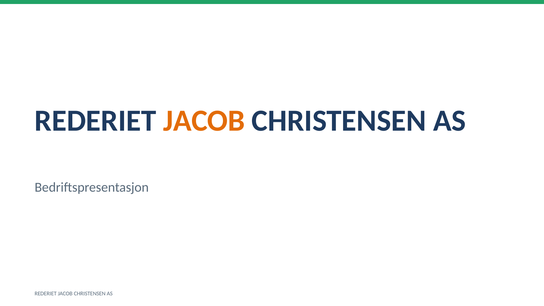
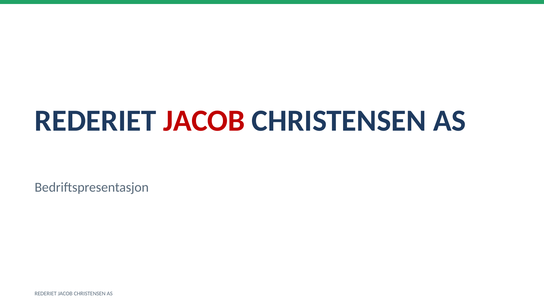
JACOB colour: orange -> red (204, 121)
